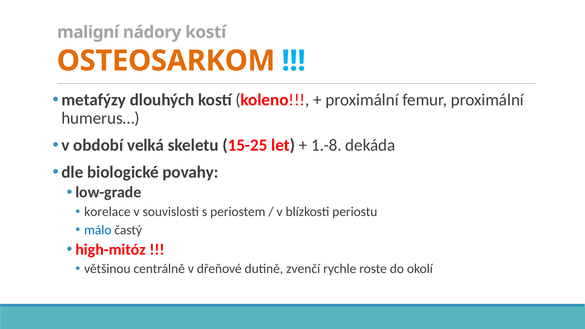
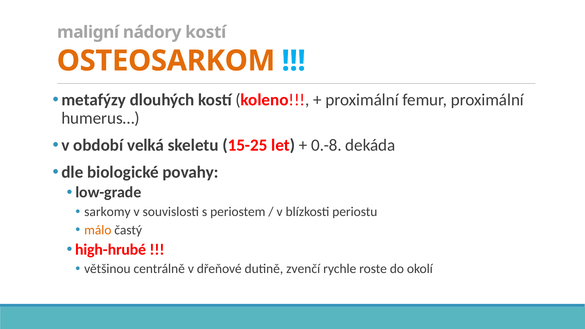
1.-8: 1.-8 -> 0.-8 (326, 145)
korelace: korelace -> sarkomy (107, 212)
málo colour: blue -> orange (98, 230)
high-mitóz: high-mitóz -> high-hrubé (111, 249)
